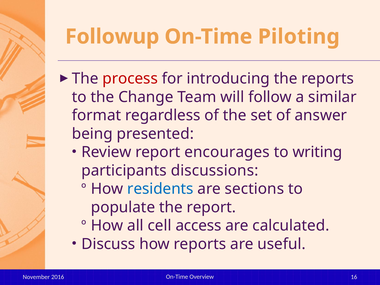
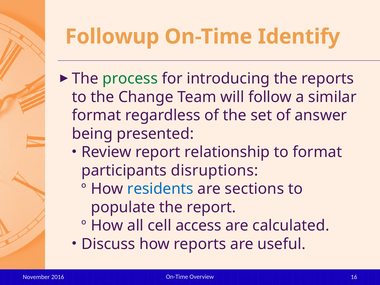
Piloting: Piloting -> Identify (299, 37)
process colour: red -> green (130, 79)
encourages: encourages -> relationship (227, 152)
to writing: writing -> format (317, 152)
discussions: discussions -> disruptions (215, 171)
